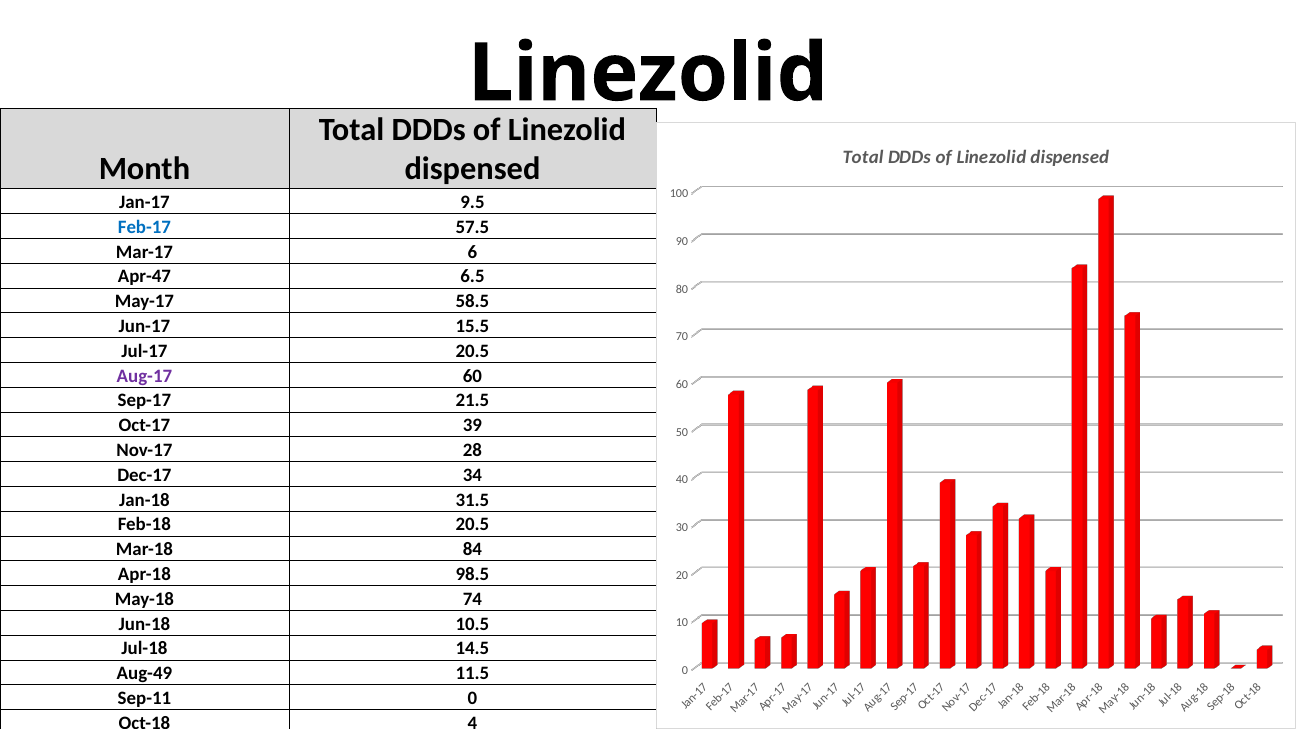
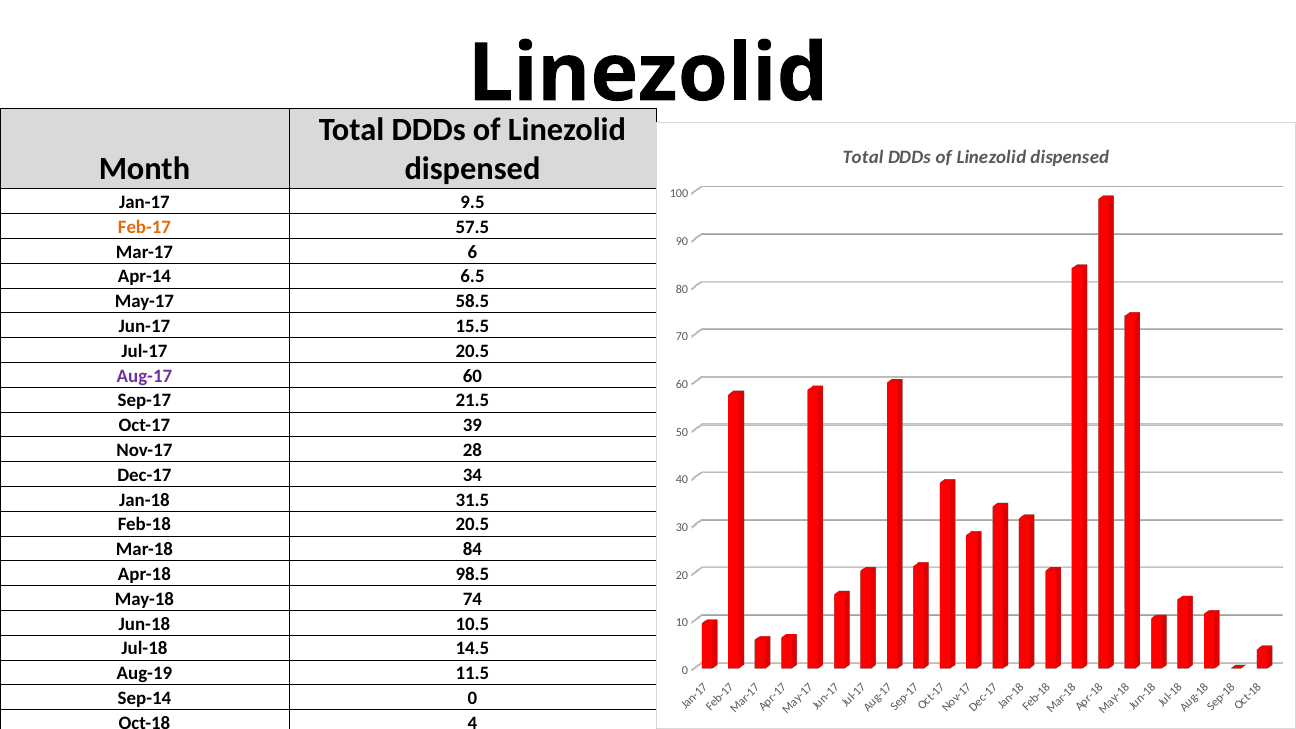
Feb-17 colour: blue -> orange (144, 227)
Apr-47: Apr-47 -> Apr-14 (144, 277)
Aug-49: Aug-49 -> Aug-19 (144, 673)
Sep-11: Sep-11 -> Sep-14 (144, 698)
